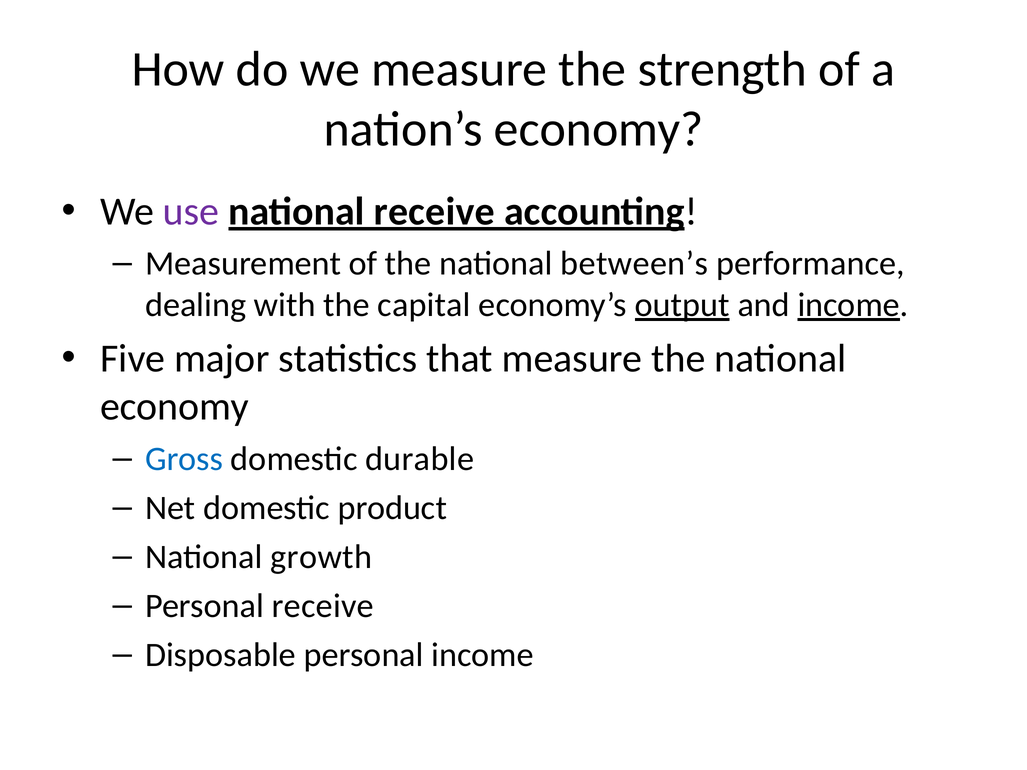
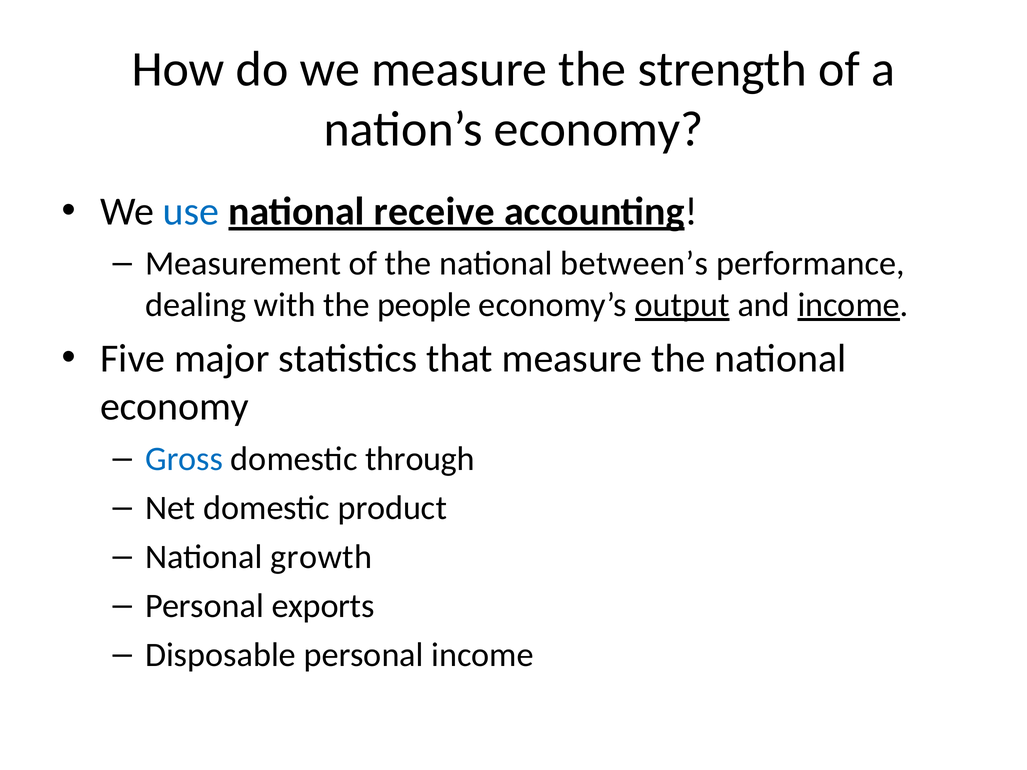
use colour: purple -> blue (191, 212)
capital: capital -> people (424, 305)
durable: durable -> through (420, 459)
Personal receive: receive -> exports (323, 606)
